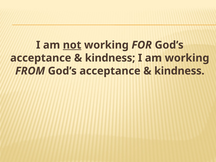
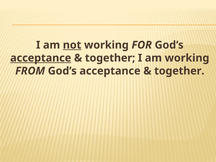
acceptance underline: none -> present (41, 58)
kindness: kindness -> together (110, 58)
kindness: kindness -> together (179, 71)
